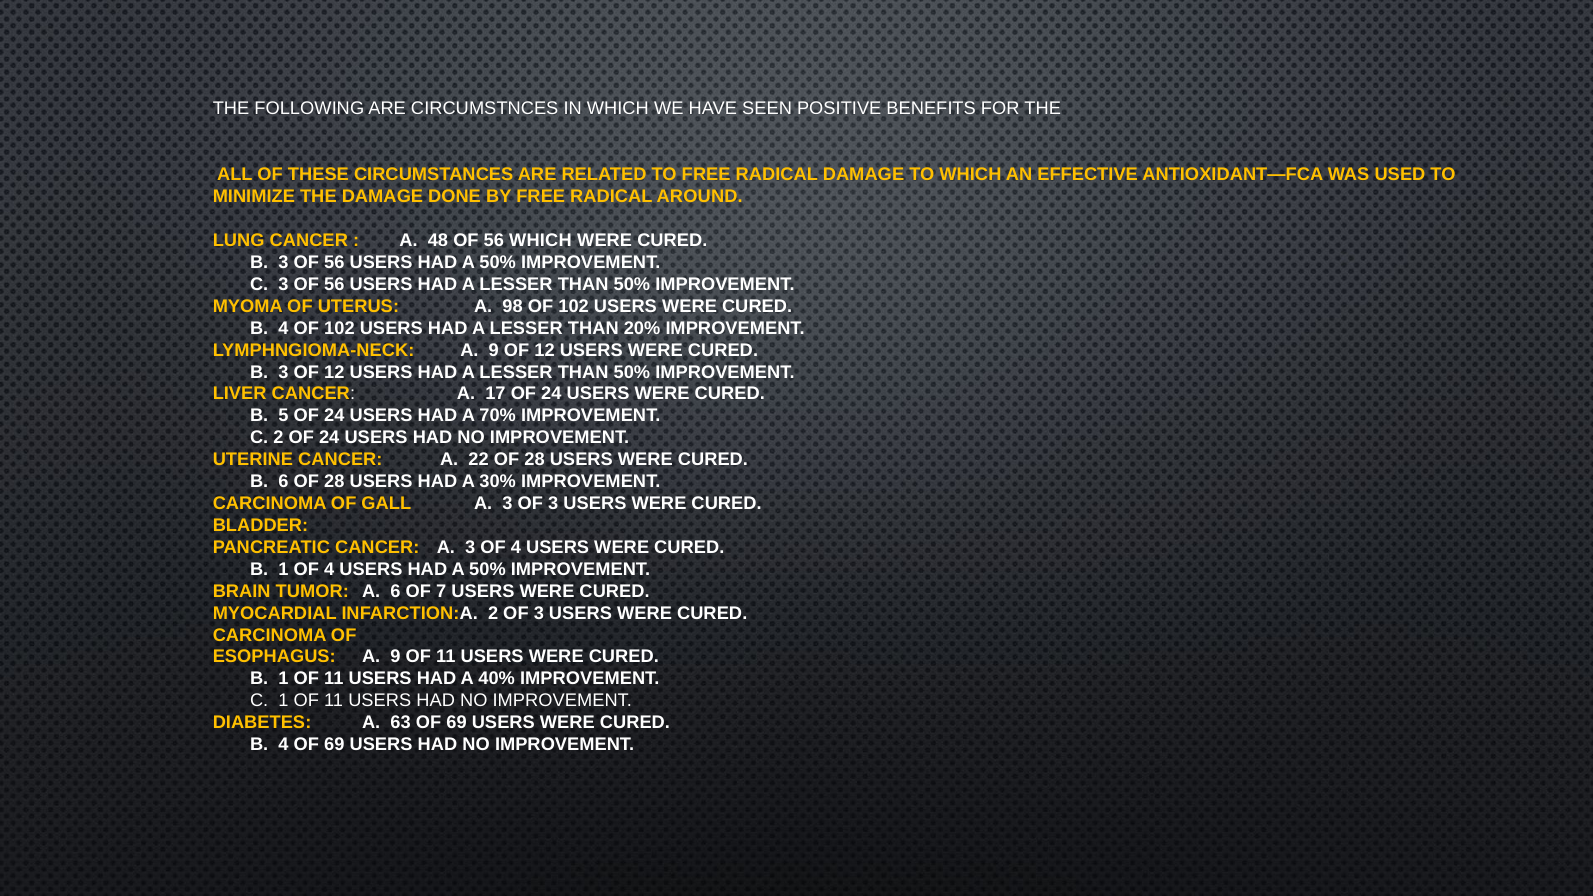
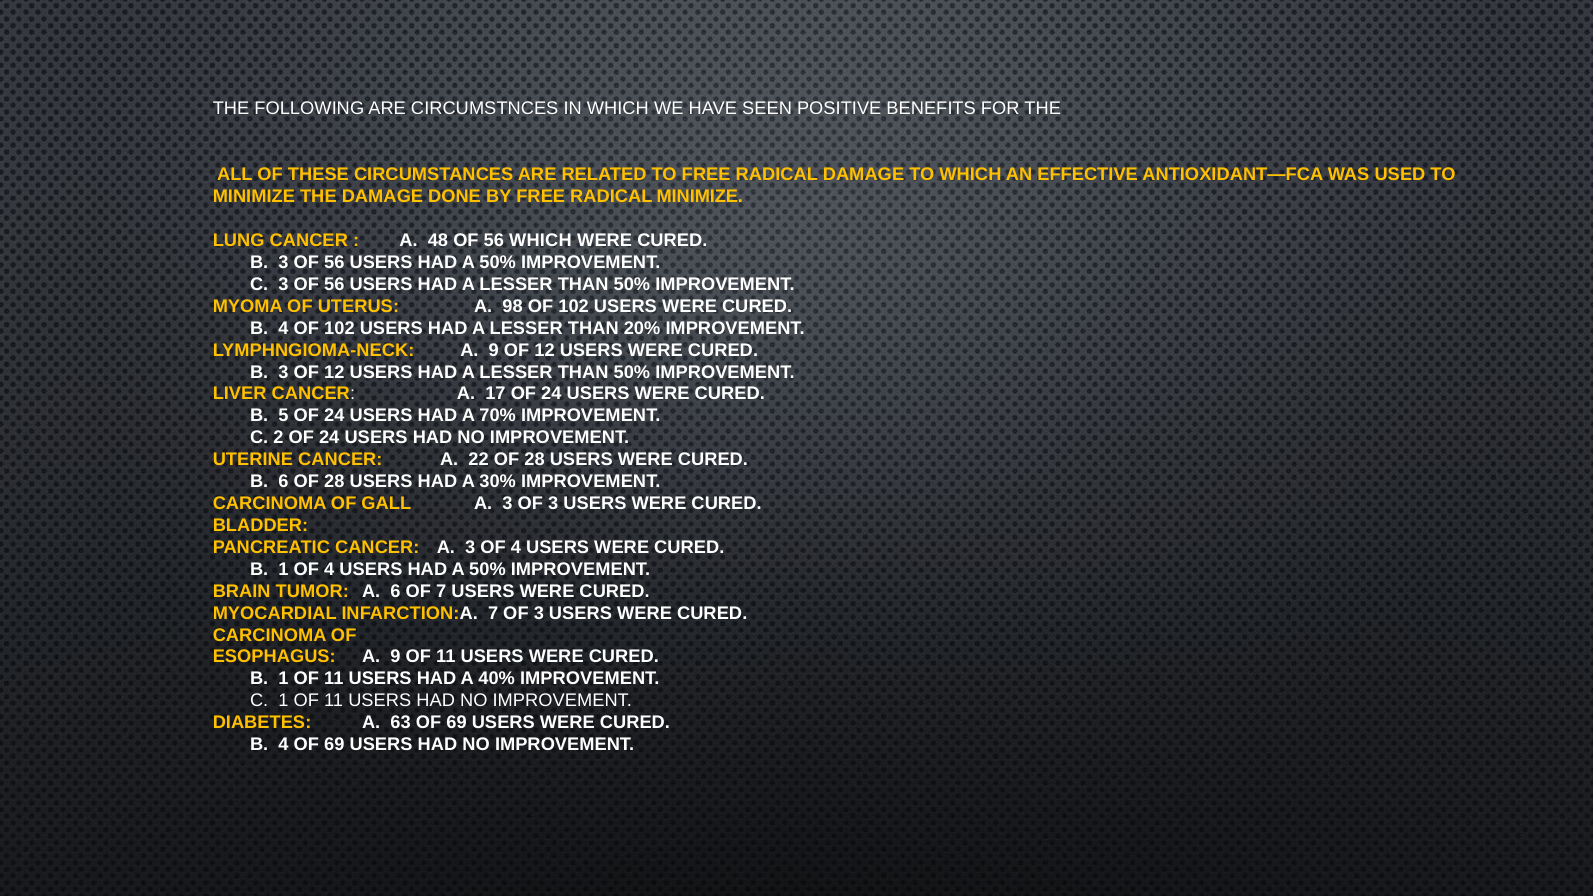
RADICAL AROUND: AROUND -> MINIMIZE (700, 197)
INFARCTION:A 2: 2 -> 7 (493, 613)
